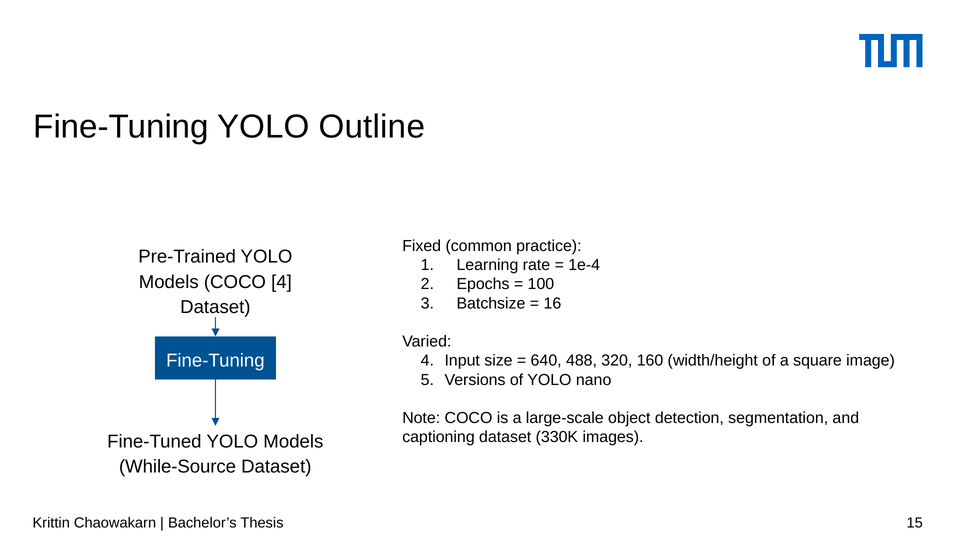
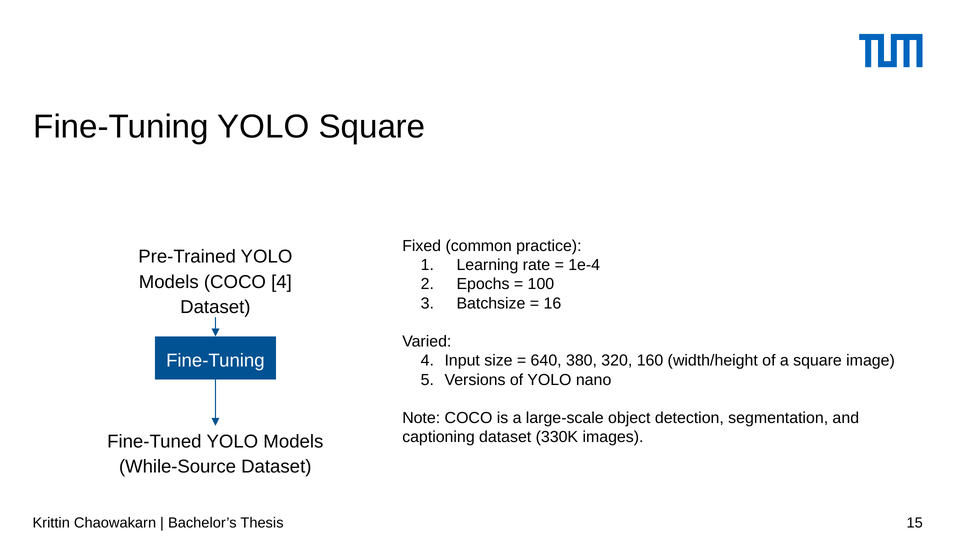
YOLO Outline: Outline -> Square (372, 127)
488: 488 -> 380 (582, 361)
